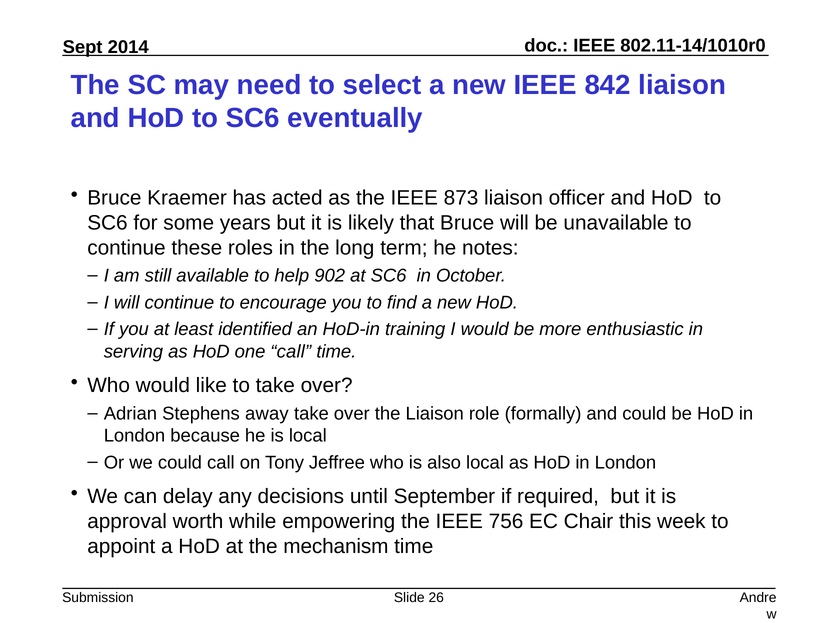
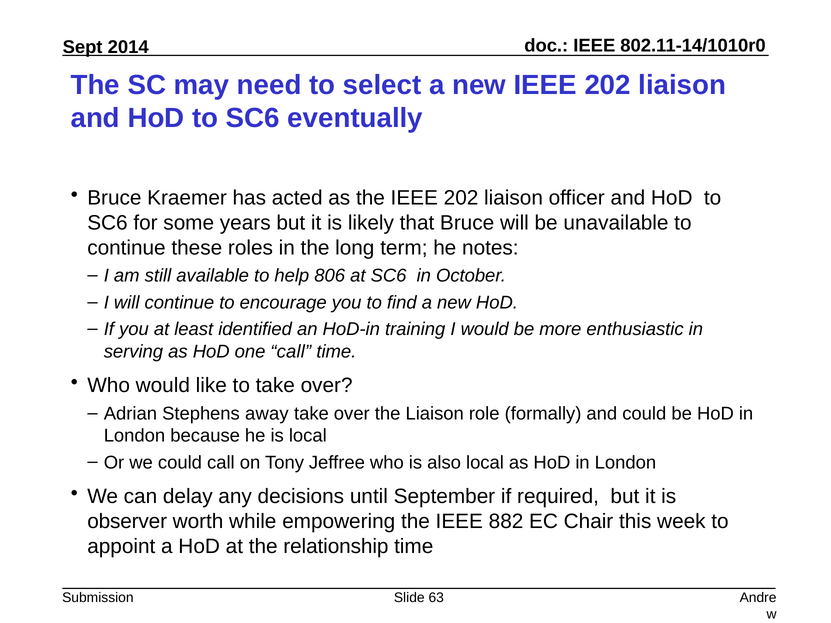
new IEEE 842: 842 -> 202 (608, 85)
the IEEE 873: 873 -> 202 (461, 198)
902: 902 -> 806 (330, 276)
approval: approval -> observer (127, 522)
756: 756 -> 882 (506, 522)
mechanism: mechanism -> relationship (336, 547)
26: 26 -> 63 (436, 598)
